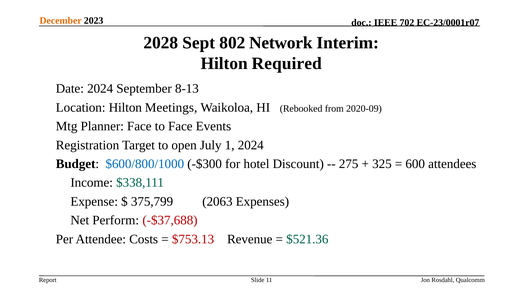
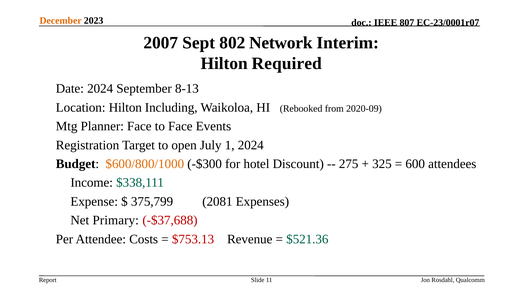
702: 702 -> 807 (407, 23)
2028: 2028 -> 2007 (161, 43)
Meetings: Meetings -> Including (171, 107)
$600/800/1000 colour: blue -> orange (145, 164)
2063: 2063 -> 2081 (217, 201)
Perform: Perform -> Primary (116, 220)
